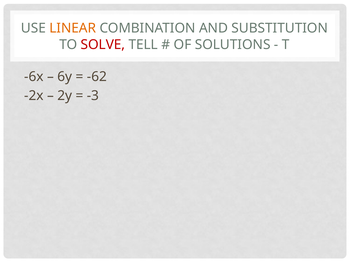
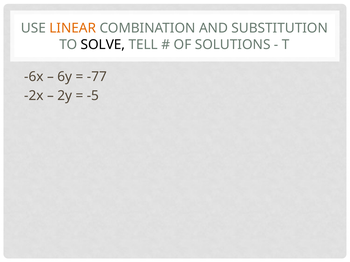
SOLVE colour: red -> black (103, 45)
-62: -62 -> -77 (97, 77)
-3: -3 -> -5 (93, 96)
